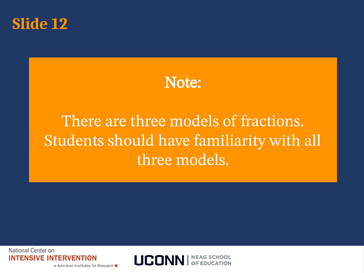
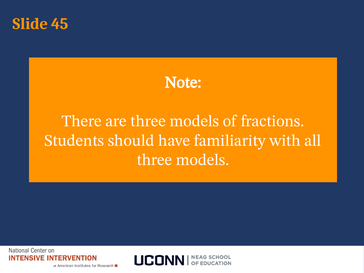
12: 12 -> 45 (60, 24)
